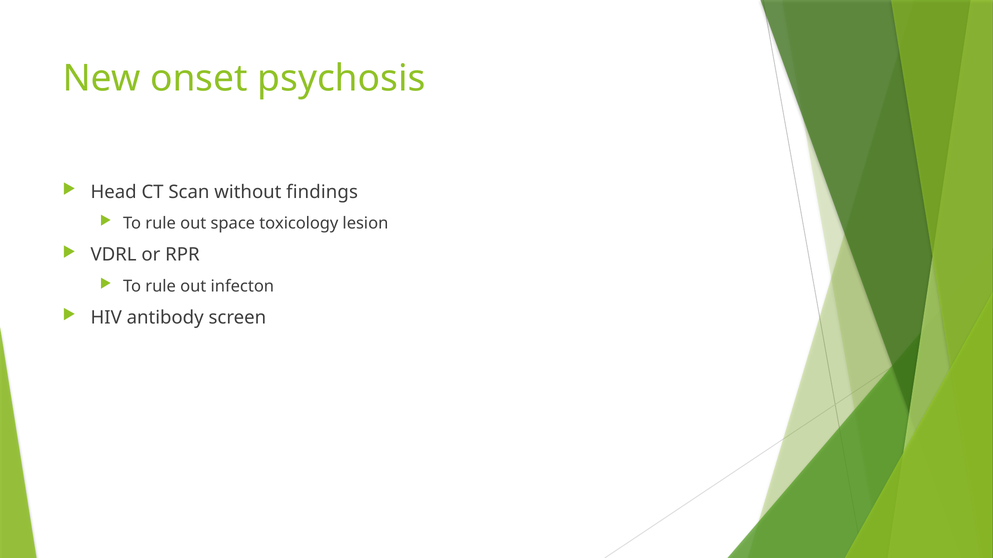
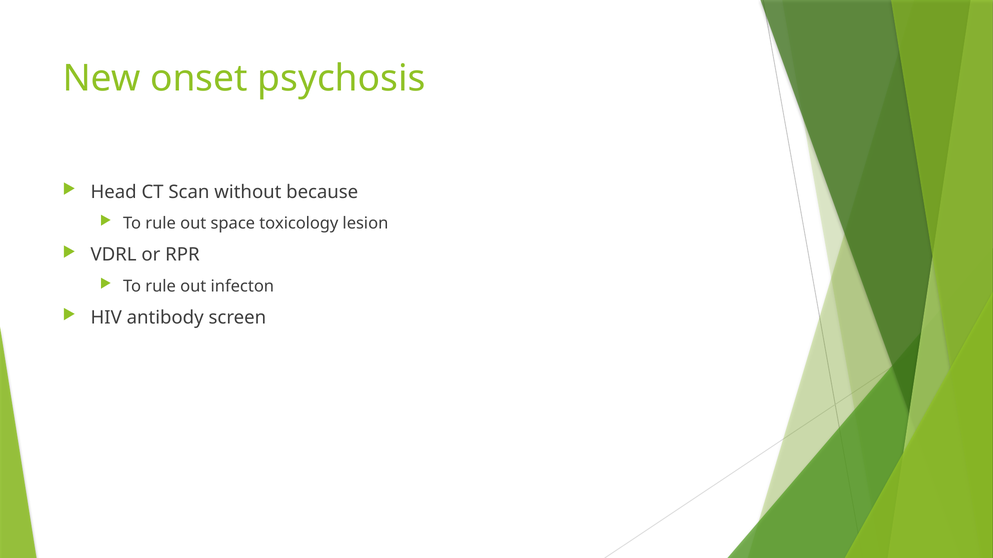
findings: findings -> because (322, 192)
